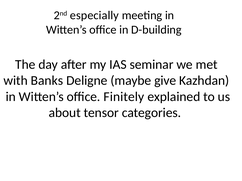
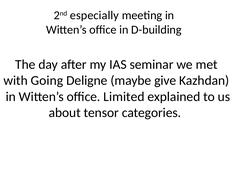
Banks: Banks -> Going (47, 81)
Finitely: Finitely -> Limited (124, 97)
